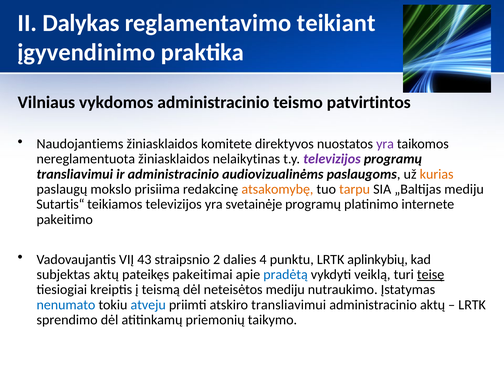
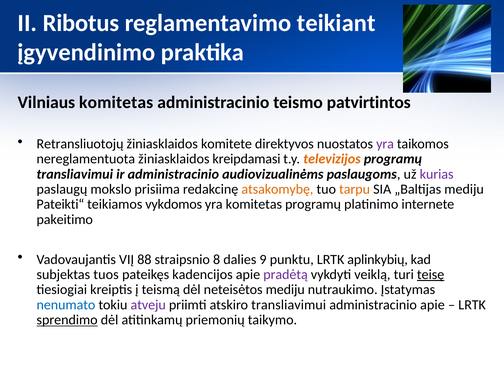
Dalykas: Dalykas -> Ribotus (81, 23)
Vilniaus vykdomos: vykdomos -> komitetas (116, 102)
Naudojantiems: Naudojantiems -> Retransliuotojų (80, 144)
nelaikytinas: nelaikytinas -> kreipdamasi (246, 159)
televizijos colour: purple -> orange (332, 159)
kurias colour: orange -> purple (437, 174)
Sutartis“: Sutartis“ -> Pateikti“ (60, 204)
teikiamos televizijos: televizijos -> vykdomos (174, 204)
yra svetainėje: svetainėje -> komitetas (254, 204)
43: 43 -> 88 (144, 259)
2: 2 -> 8 (217, 259)
4: 4 -> 9 (263, 259)
subjektas aktų: aktų -> tuos (106, 275)
pakeitimai: pakeitimai -> kadencijos (202, 275)
pradėtą colour: blue -> purple (286, 275)
atveju colour: blue -> purple (148, 305)
administracinio aktų: aktų -> apie (432, 305)
sprendimo underline: none -> present (67, 320)
